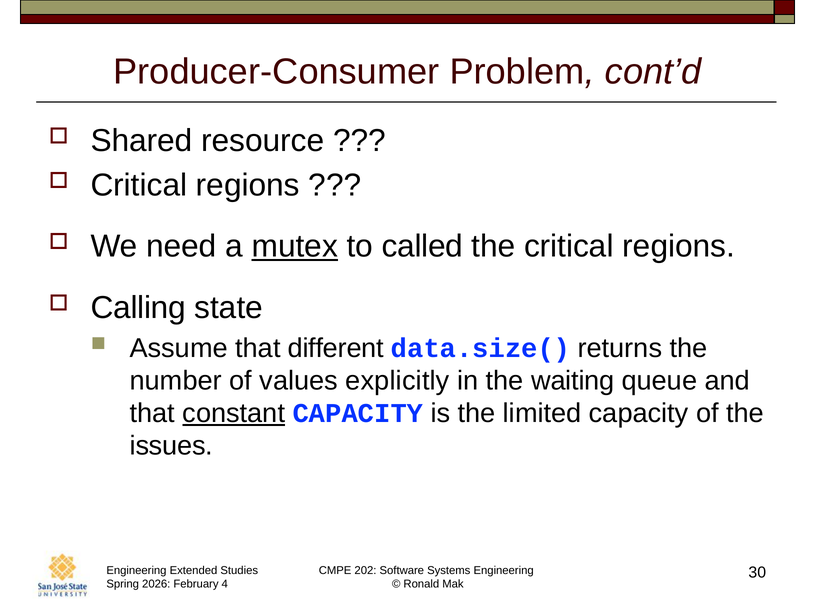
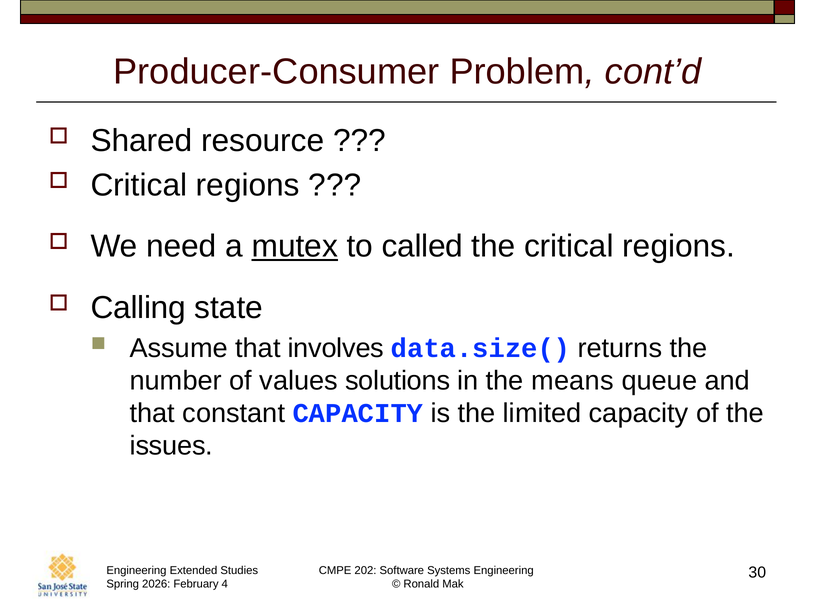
different: different -> involves (336, 348)
explicitly: explicitly -> solutions (398, 380)
waiting: waiting -> means (573, 380)
constant underline: present -> none (234, 413)
